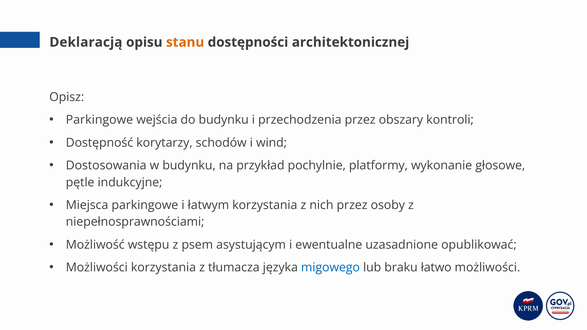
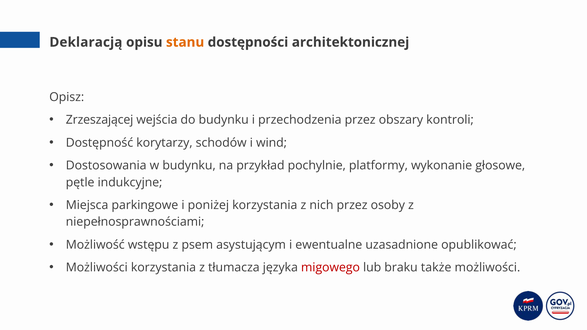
Parkingowe: Parkingowe -> Zrzeszającej (100, 120)
łatwym: łatwym -> poniżej (208, 205)
migowego colour: blue -> red (330, 268)
łatwo: łatwo -> także (436, 268)
